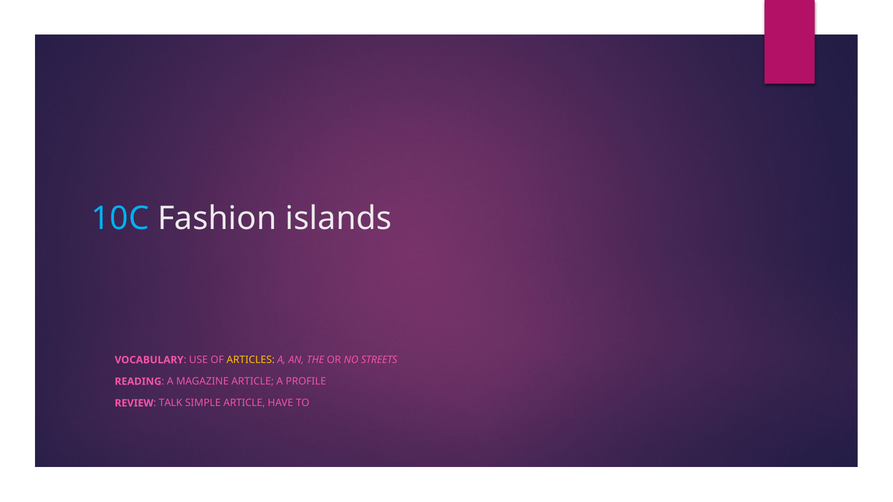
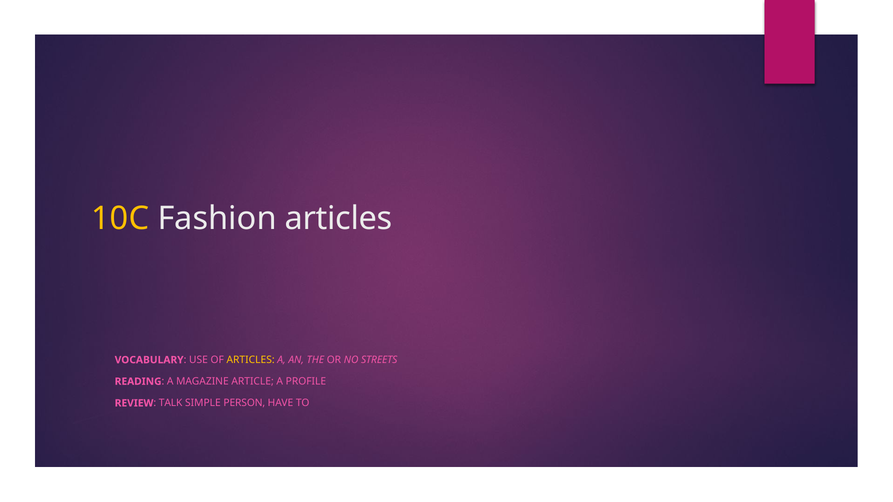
10C colour: light blue -> yellow (120, 219)
Fashion islands: islands -> articles (339, 219)
SIMPLE ARTICLE: ARTICLE -> PERSON (244, 403)
